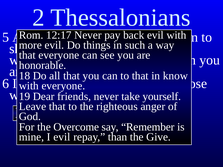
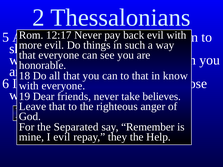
yourself: yourself -> believes (162, 96)
Overcome: Overcome -> Separated (76, 127)
than: than -> they (118, 137)
Give: Give -> Help (159, 137)
